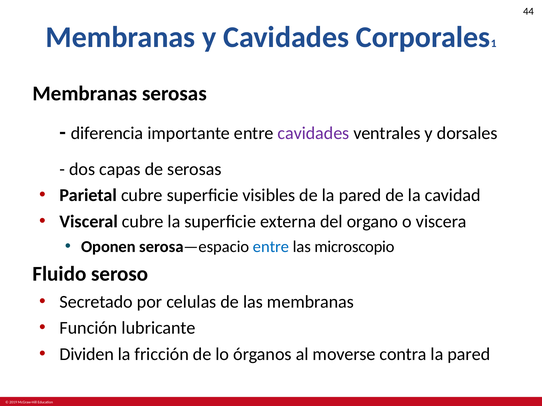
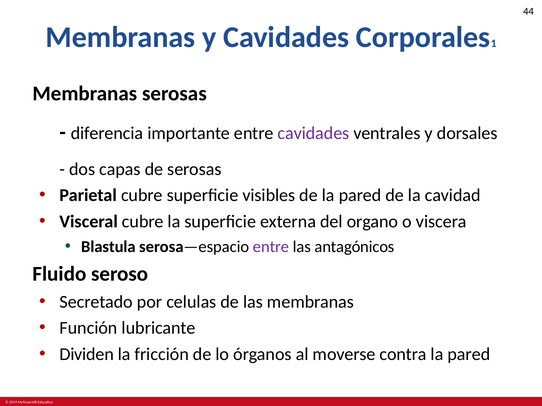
Oponen: Oponen -> Blastula (108, 247)
entre colour: blue -> purple (271, 247)
microscopio: microscopio -> antagónicos (355, 247)
